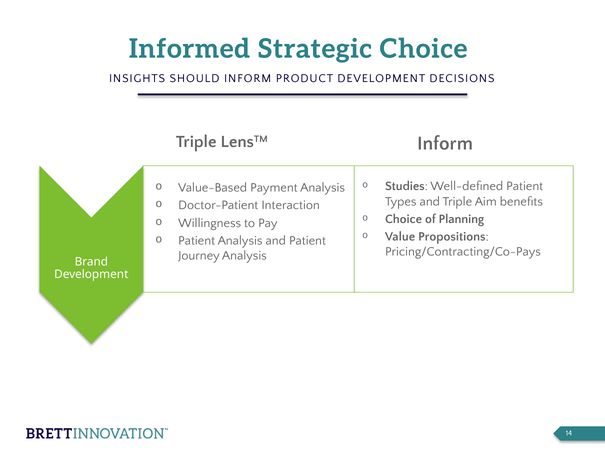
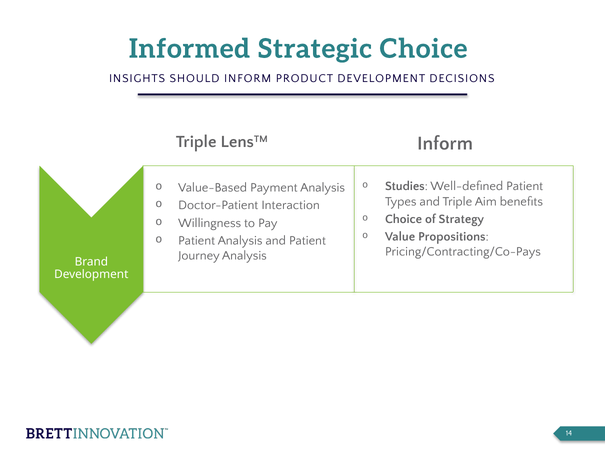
Planning: Planning -> Strategy (461, 219)
